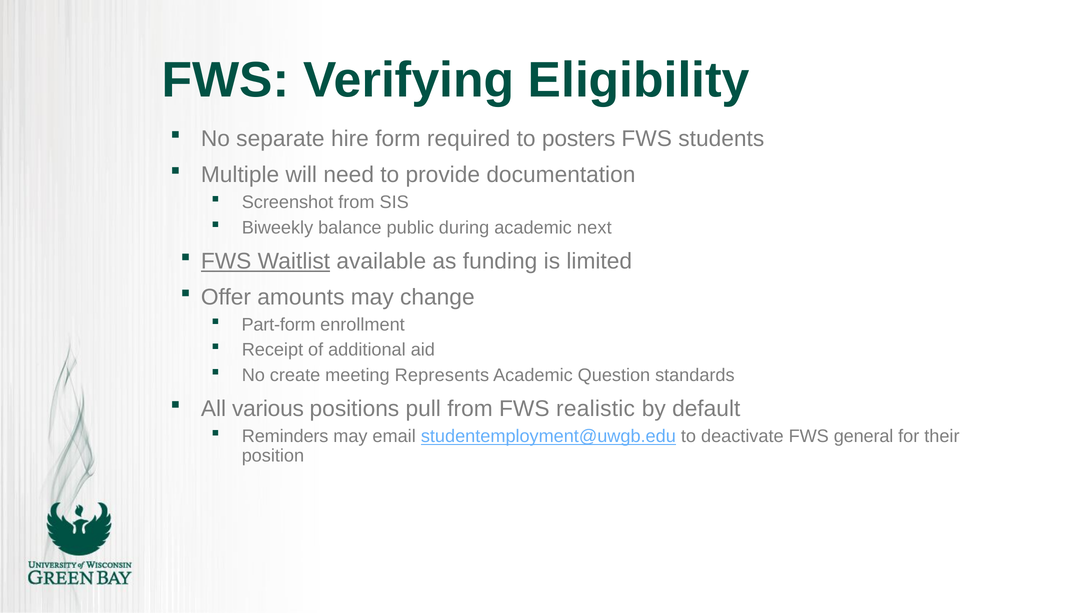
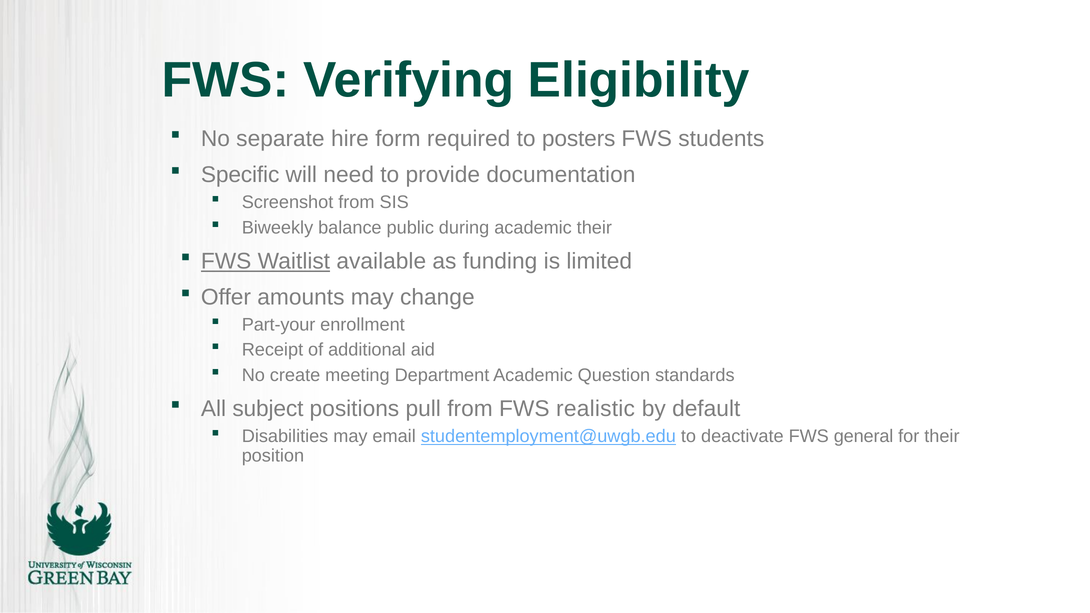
Multiple: Multiple -> Specific (240, 175)
academic next: next -> their (594, 228)
Part-form: Part-form -> Part-your (279, 325)
Represents: Represents -> Department (442, 375)
various: various -> subject (268, 409)
Reminders: Reminders -> Disabilities (285, 436)
